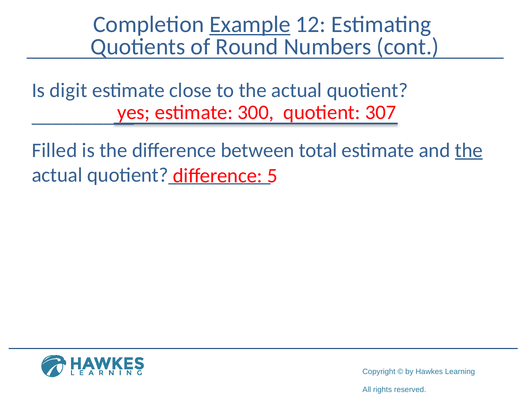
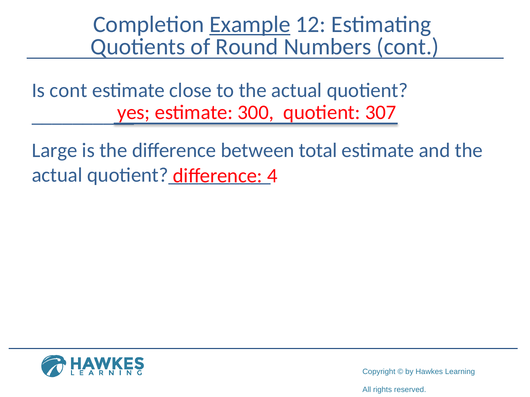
Is digit: digit -> cont (68, 91)
Filled: Filled -> Large (55, 150)
the underline: present -> none (469, 150)
5: 5 -> 4 (272, 176)
